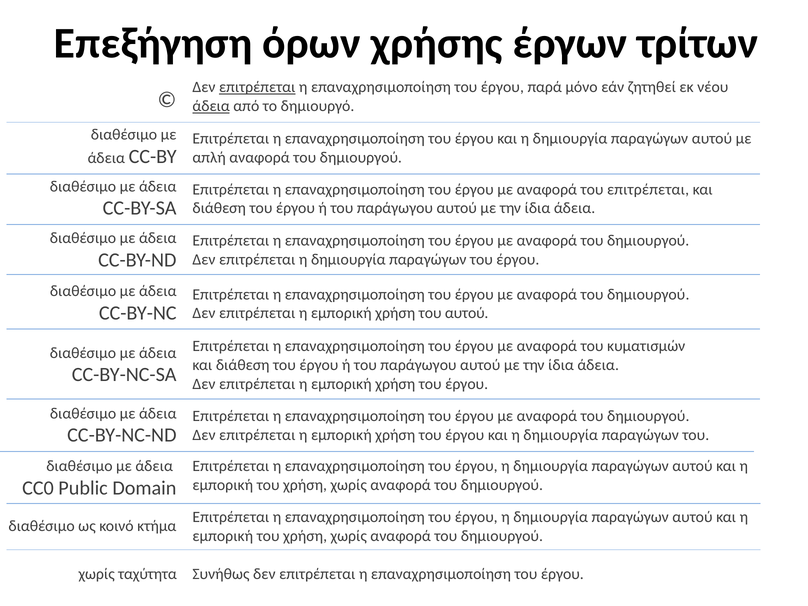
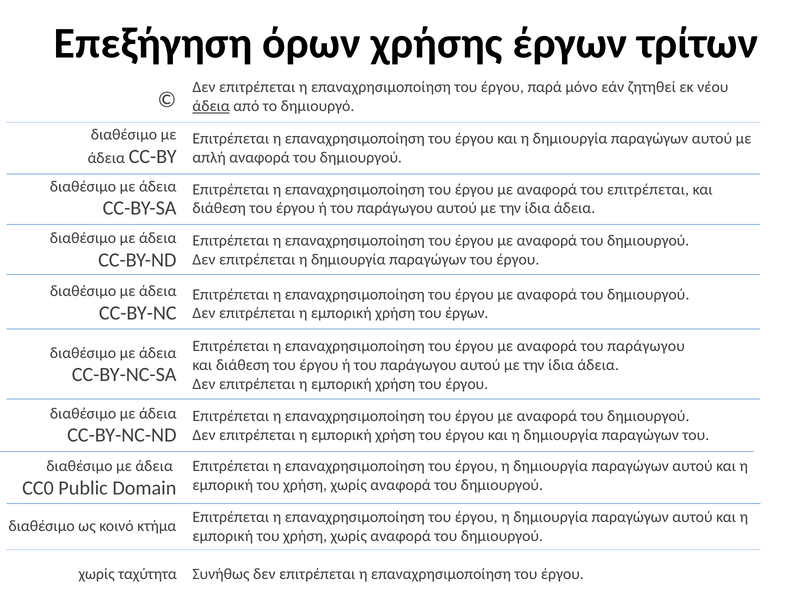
επιτρέπεται underline: present -> none (257, 87)
του αυτού: αυτού -> έργων (467, 313)
αναφορά του κυματισμών: κυματισμών -> παράγωγου (646, 346)
